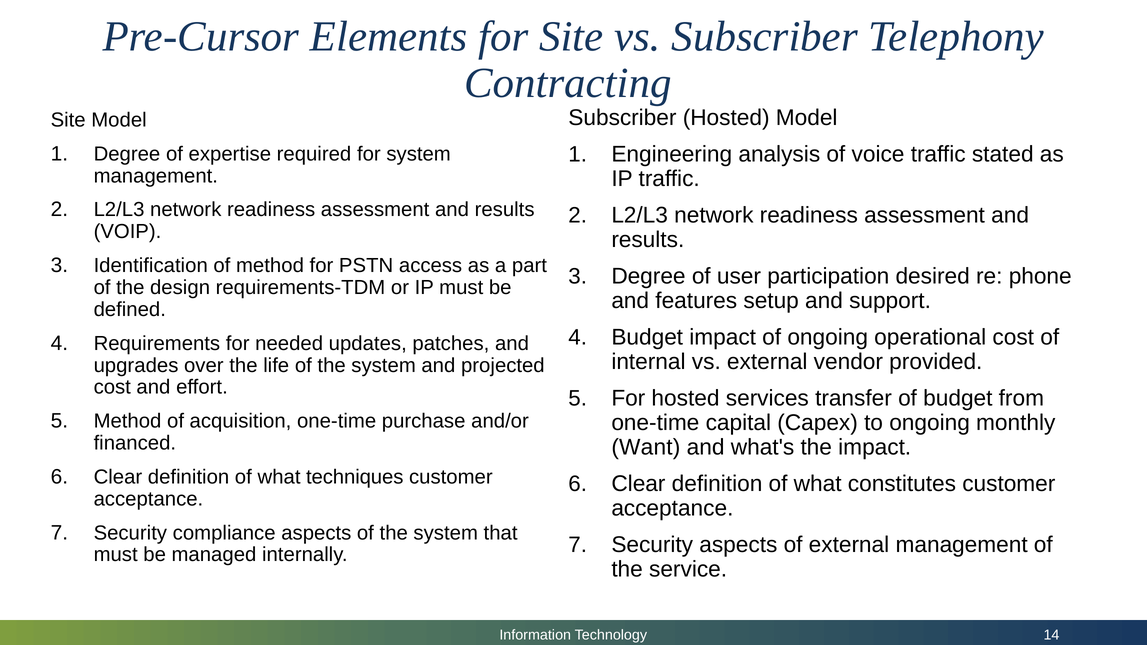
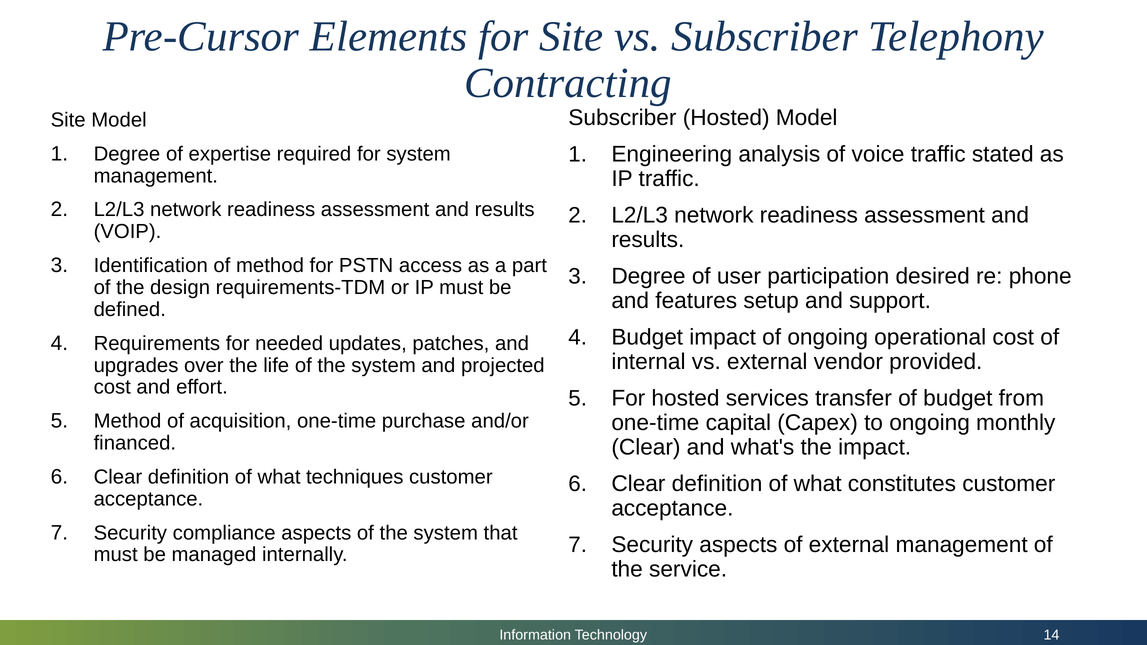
Want: Want -> Clear (646, 447)
